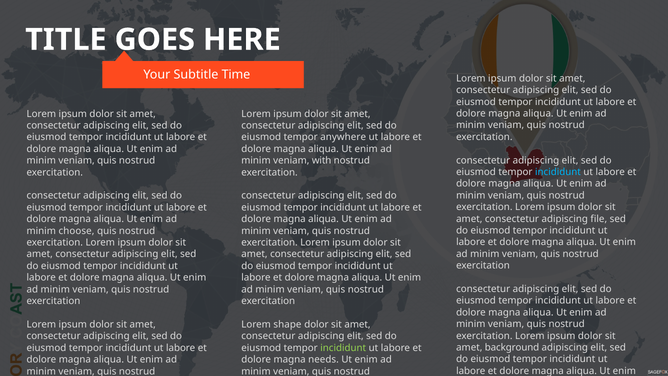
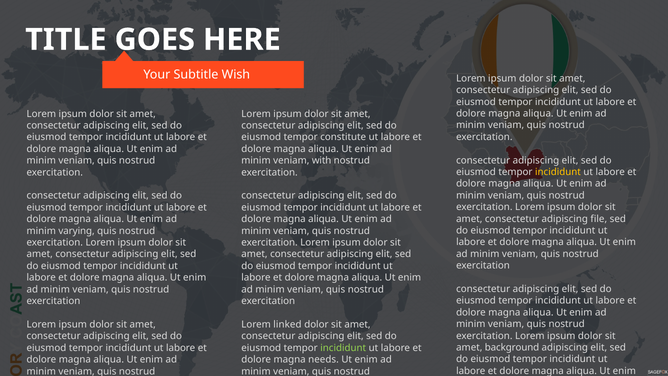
Time: Time -> Wish (236, 75)
anywhere: anywhere -> constitute (343, 137)
incididunt colour: light blue -> yellow (558, 172)
choose: choose -> varying (77, 231)
shape: shape -> linked (287, 324)
